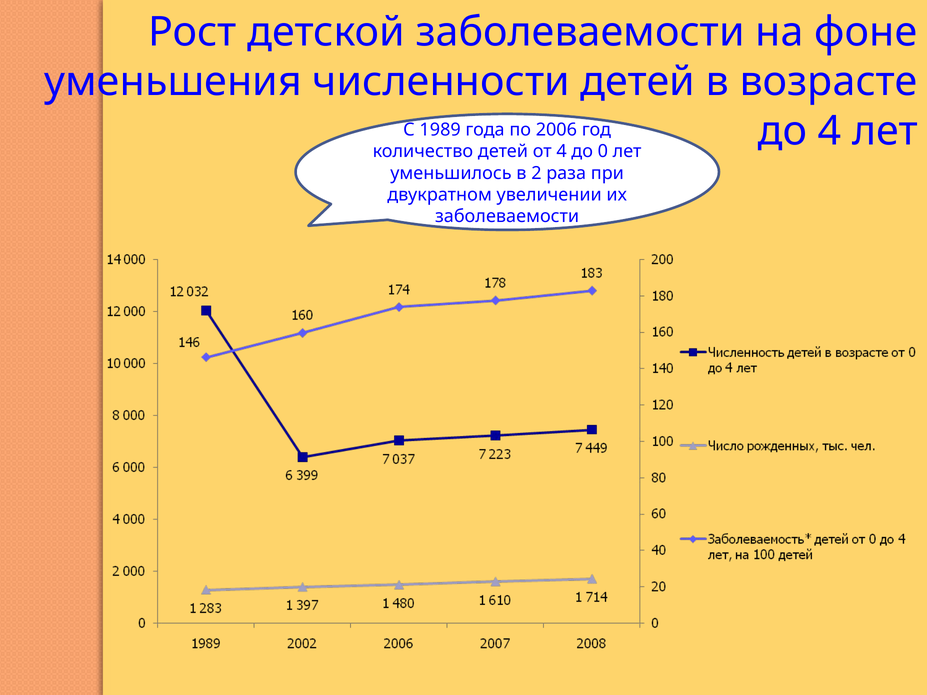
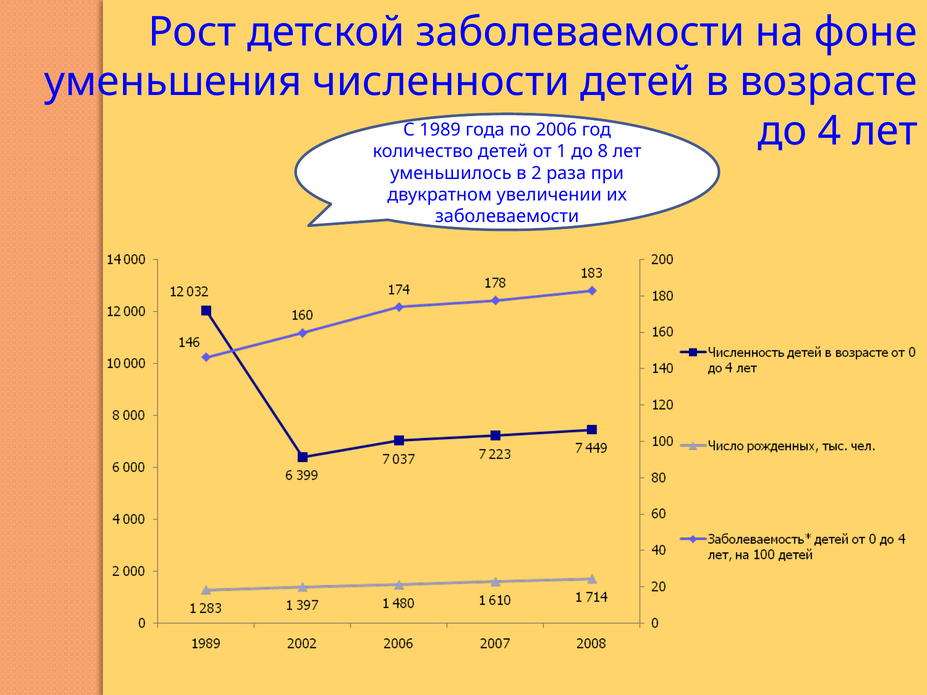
от 4: 4 -> 1 (562, 152)
0: 0 -> 8 (603, 152)
